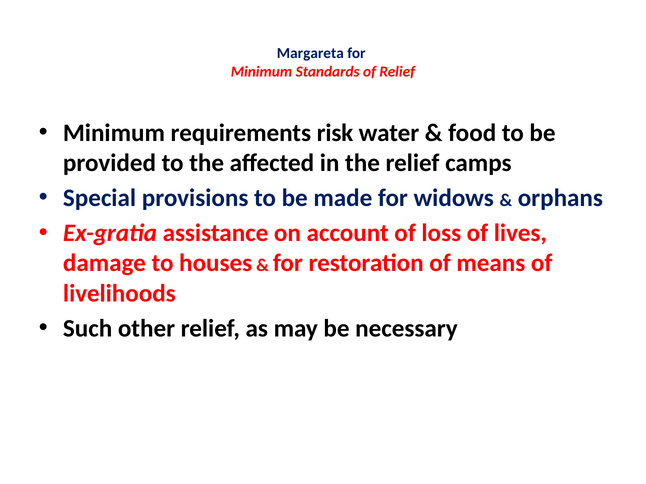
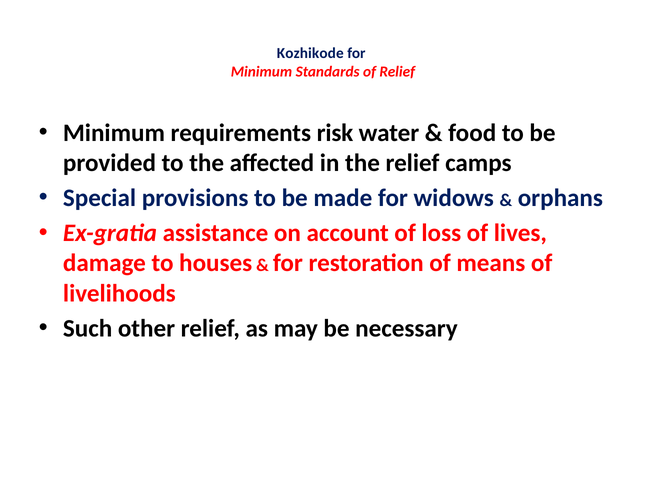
Margareta: Margareta -> Kozhikode (310, 53)
